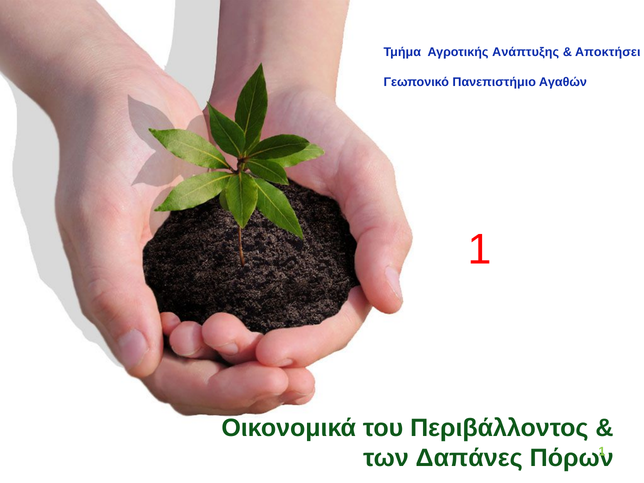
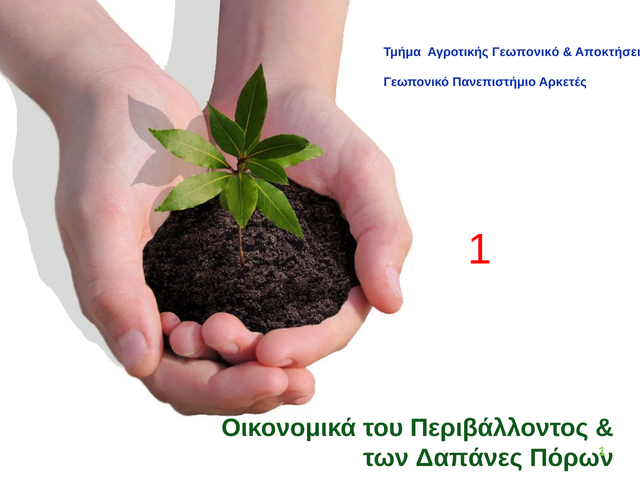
Αγροτικής Ανάπτυξης: Ανάπτυξης -> Γεωπονικό (526, 52)
Αγαθών: Αγαθών -> Αρκετές (563, 82)
